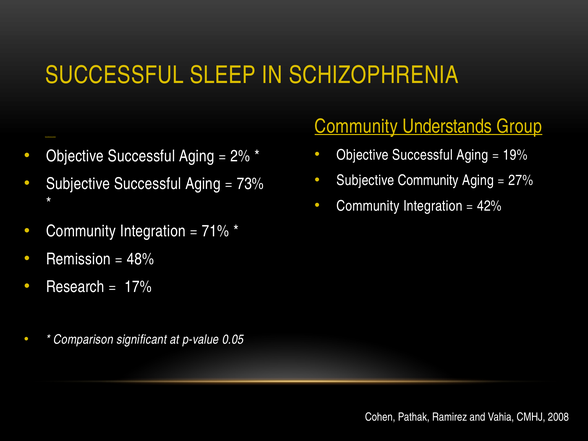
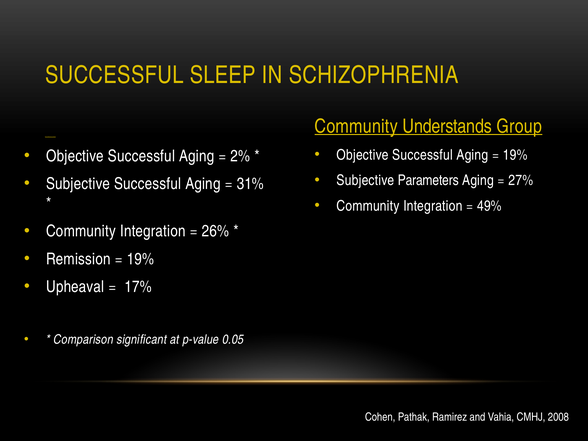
Subjective Community: Community -> Parameters (428, 180)
73%: 73% -> 31% (250, 184)
42%: 42% -> 49% (489, 206)
71%: 71% -> 26% (216, 231)
48%: 48% -> 19% (140, 259)
Research: Research -> Upheaval (75, 287)
